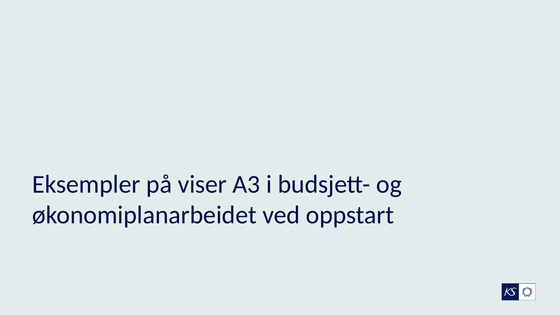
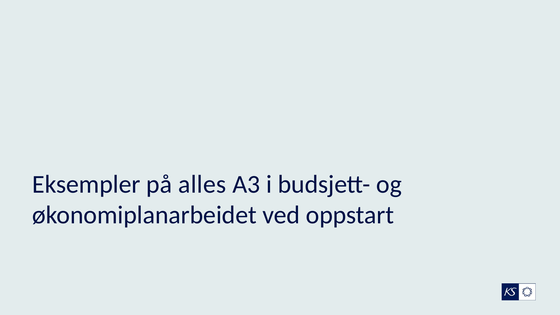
viser: viser -> alles (202, 184)
